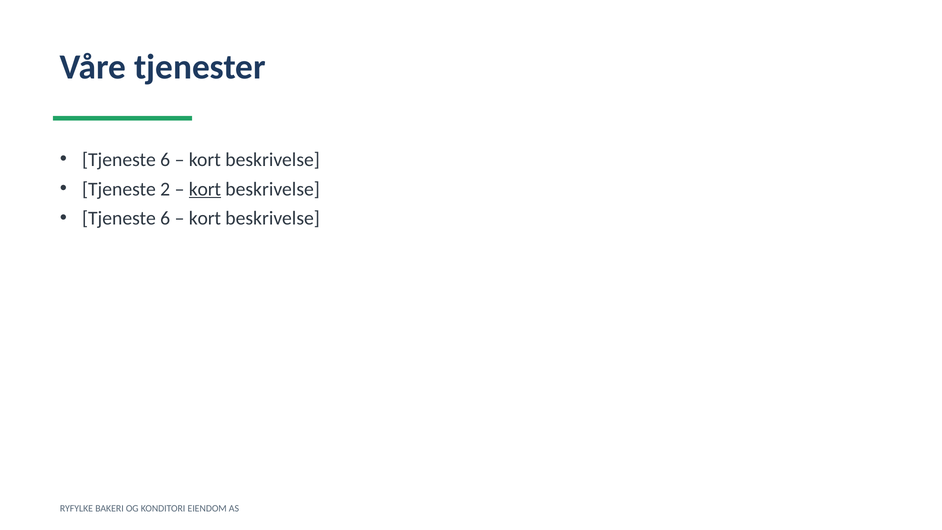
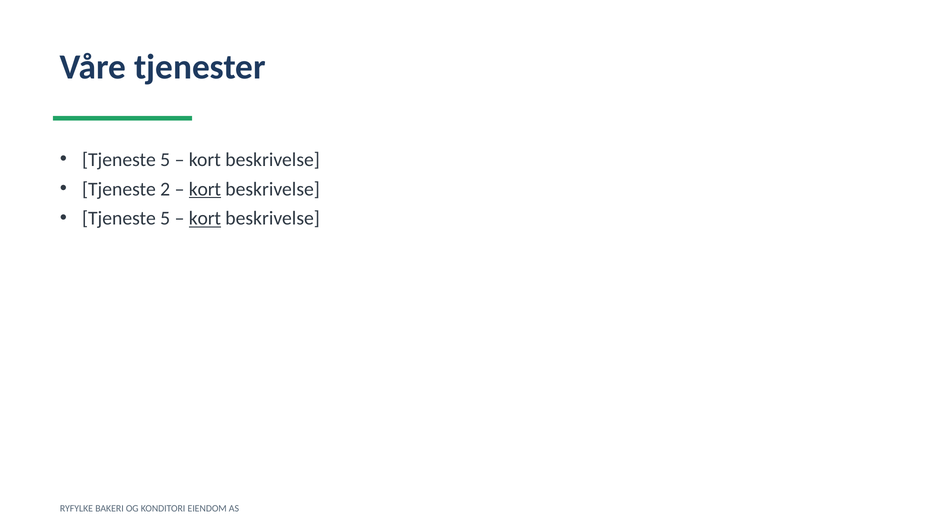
6: 6 -> 5 (165, 160)
6: 6 -> 5 (165, 218)
kort underline: none -> present (205, 218)
